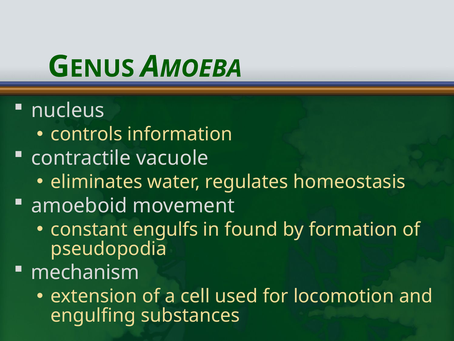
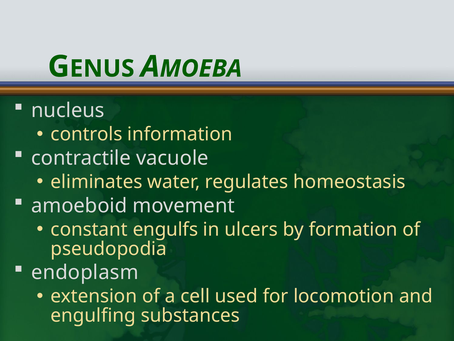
found: found -> ulcers (251, 229)
mechanism: mechanism -> endoplasm (85, 272)
